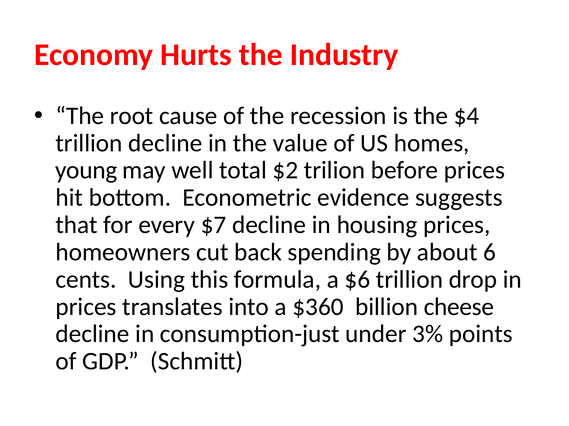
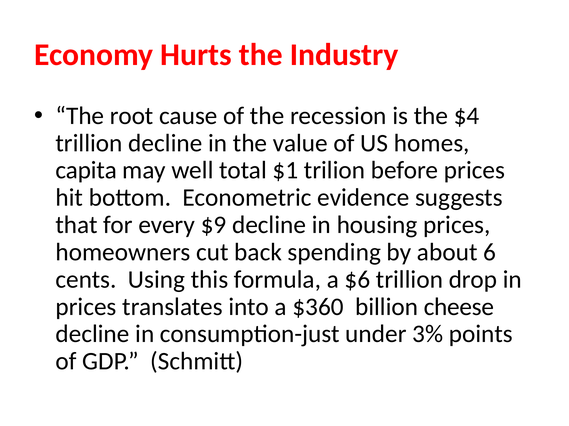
young: young -> capita (86, 171)
$2: $2 -> $1 (285, 171)
$7: $7 -> $9 (214, 225)
